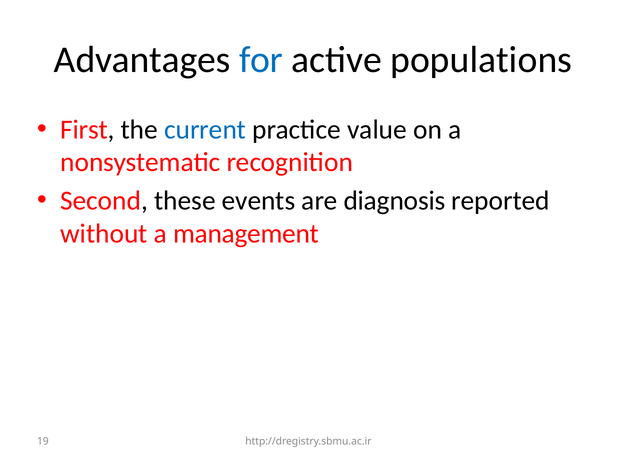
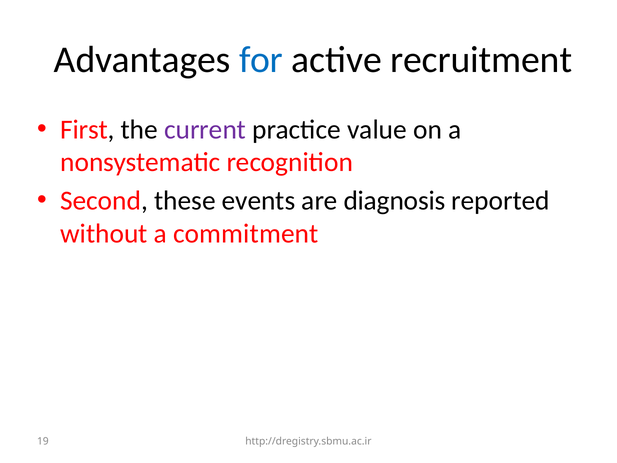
populations: populations -> recruitment (481, 60)
current colour: blue -> purple (205, 129)
management: management -> commitment (246, 234)
